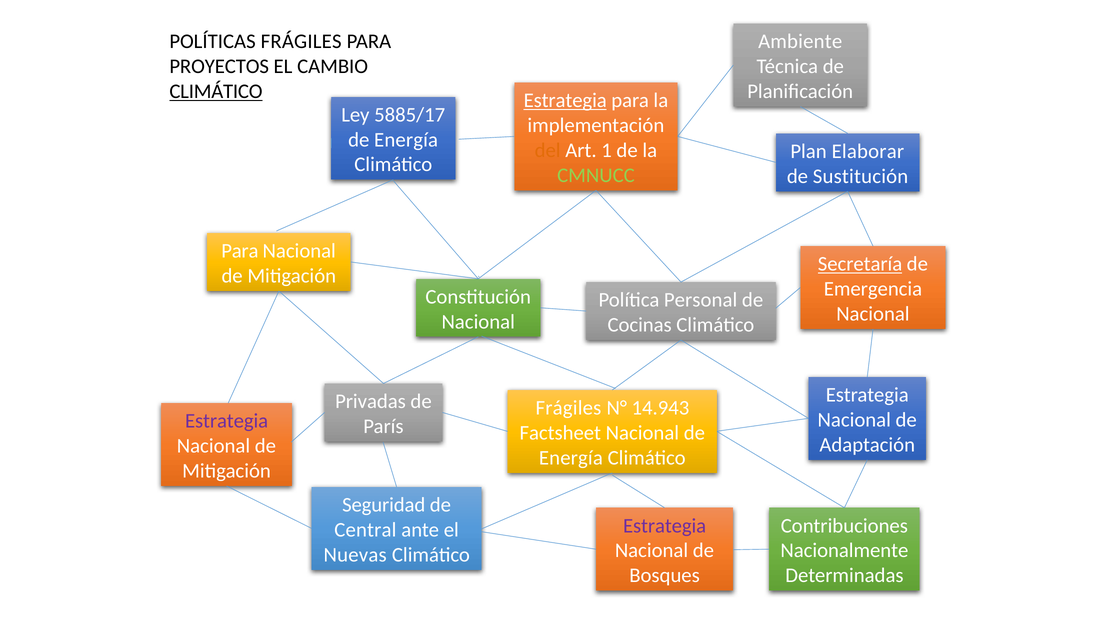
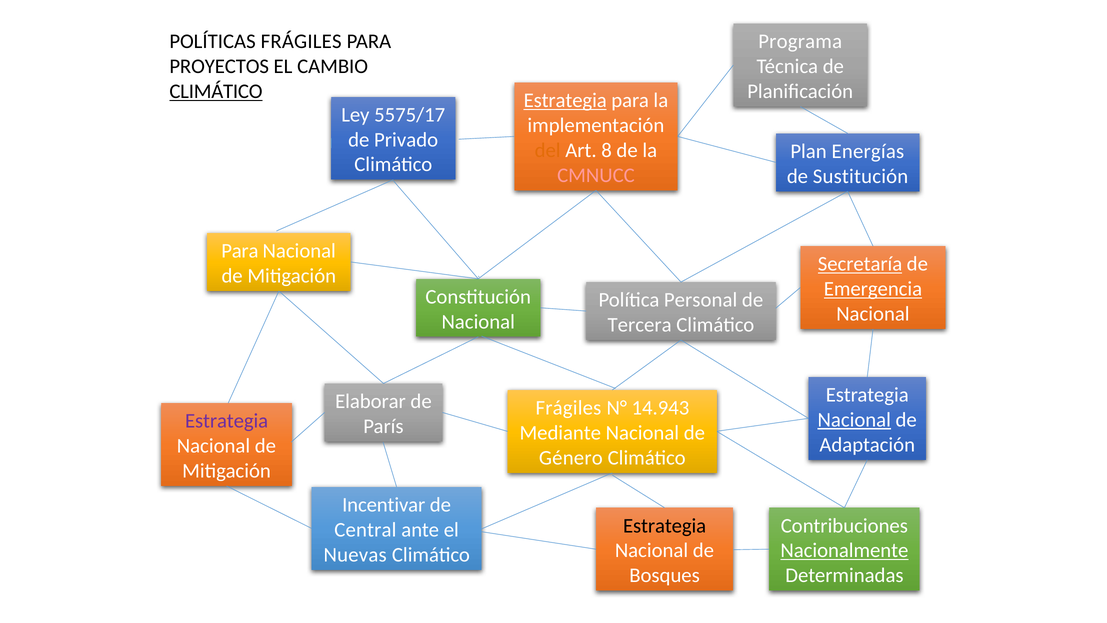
Ambiente: Ambiente -> Programa (800, 42)
5885/17: 5885/17 -> 5575/17 (410, 115)
Energía: Energía -> Privado (406, 140)
1: 1 -> 8 (607, 150)
Elaborar: Elaborar -> Energías (868, 151)
CMNUCC colour: light green -> pink (596, 175)
Emergencia underline: none -> present (873, 289)
Cocinas: Cocinas -> Tercera (640, 325)
Privadas: Privadas -> Elaborar (370, 401)
Nacional underline: none -> present (854, 420)
Factsheet: Factsheet -> Mediante (560, 433)
Energía: Energía -> Género (571, 458)
Seguridad: Seguridad -> Incentivar (384, 505)
Estrategia colour: purple -> black (665, 525)
Nacionalmente underline: none -> present (844, 550)
